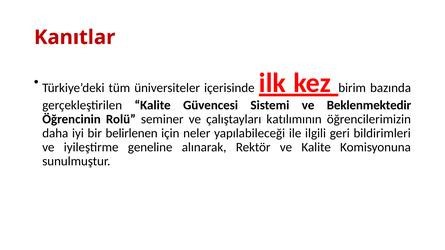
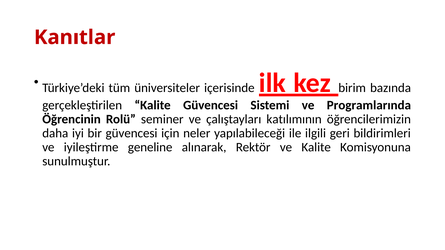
Beklenmektedir: Beklenmektedir -> Programlarında (369, 105)
bir belirlenen: belirlenen -> güvencesi (132, 133)
